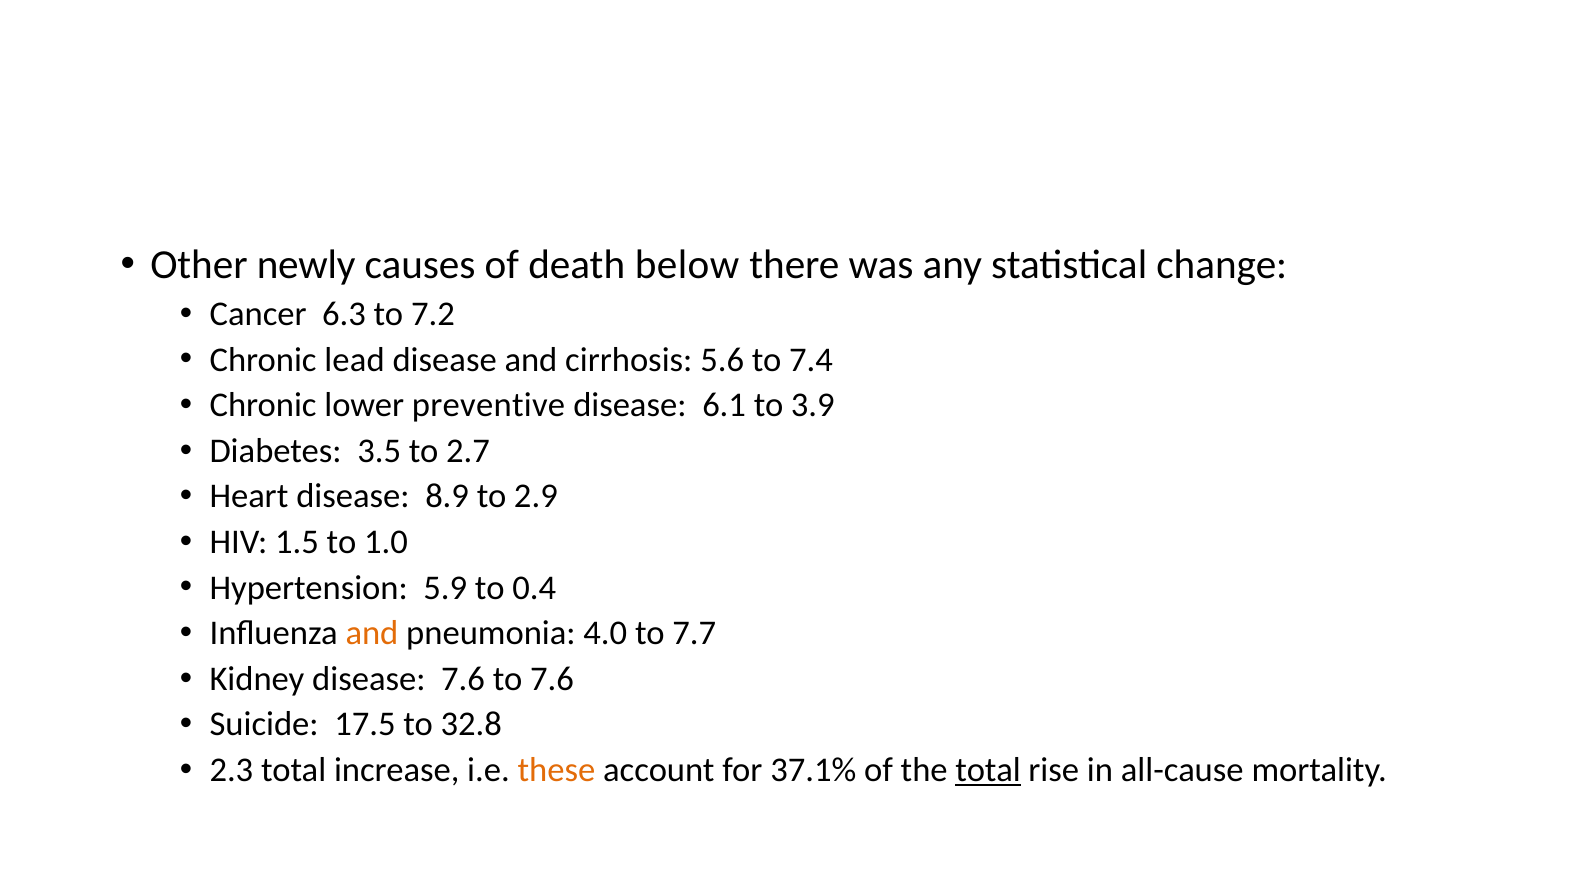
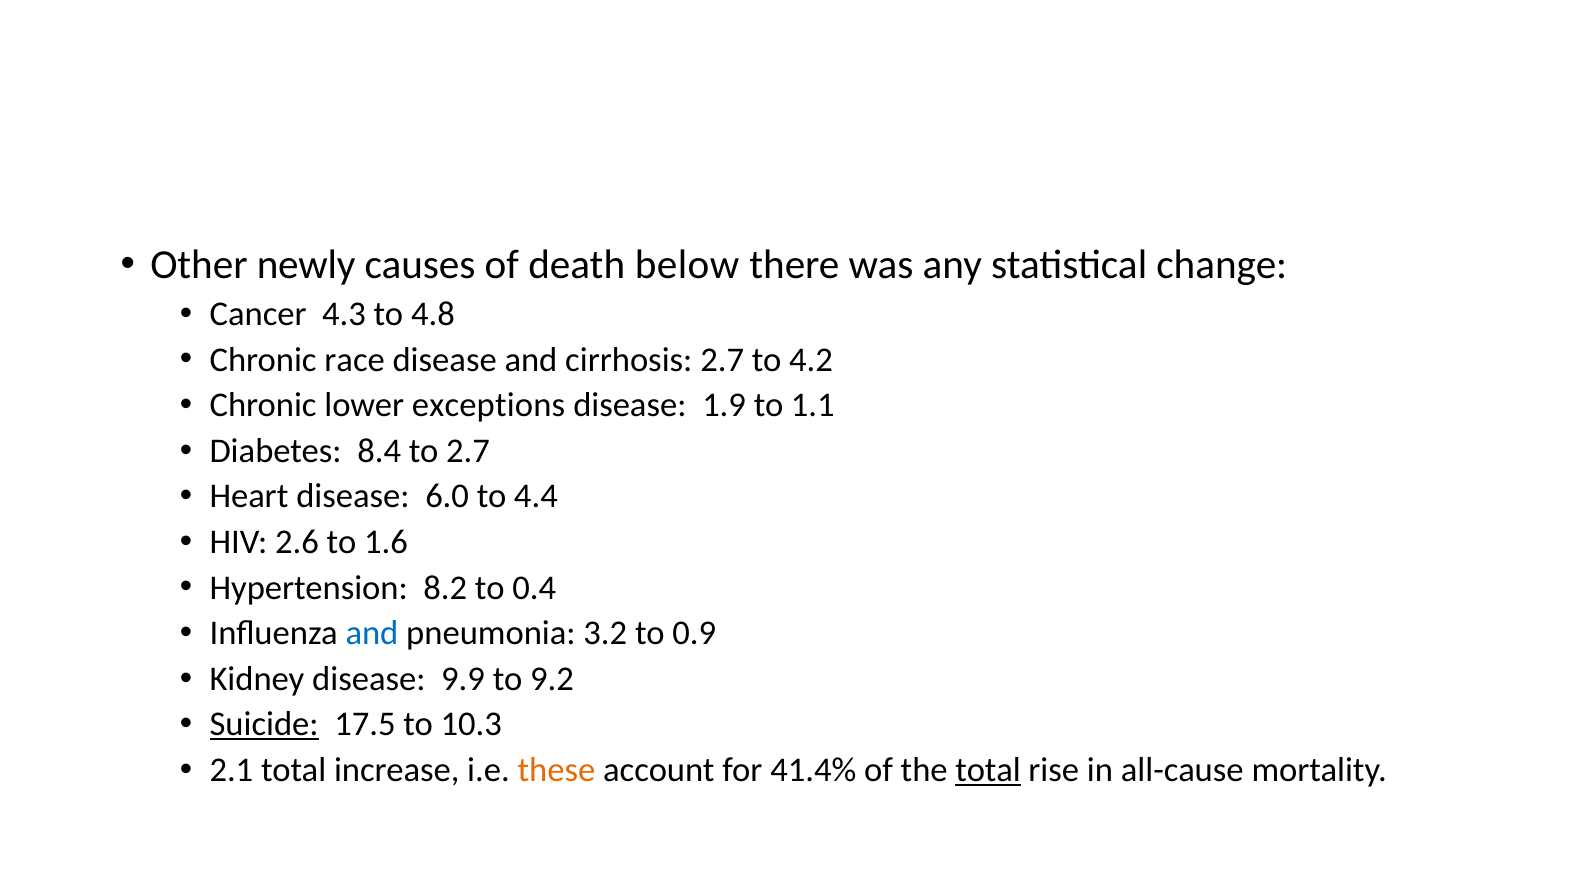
6.3: 6.3 -> 4.3 (344, 314)
7.2: 7.2 -> 4.8 (433, 314)
lead: lead -> race (355, 360)
cirrhosis 5.6: 5.6 -> 2.7 (722, 360)
7.4: 7.4 -> 4.2 (811, 360)
preventive: preventive -> exceptions (489, 405)
6.1: 6.1 -> 1.9 (724, 405)
3.9: 3.9 -> 1.1 (813, 405)
3.5: 3.5 -> 8.4 (379, 451)
8.9: 8.9 -> 6.0 (447, 496)
2.9: 2.9 -> 4.4 (536, 496)
1.5: 1.5 -> 2.6 (297, 542)
1.0: 1.0 -> 1.6 (386, 542)
5.9: 5.9 -> 8.2 (445, 588)
and colour: orange -> blue (372, 633)
4.0: 4.0 -> 3.2 (605, 633)
7.7: 7.7 -> 0.9 (694, 633)
disease 7.6: 7.6 -> 9.9 (463, 679)
to 7.6: 7.6 -> 9.2 (552, 679)
Suicide underline: none -> present (264, 724)
32.8: 32.8 -> 10.3 (471, 724)
2.3: 2.3 -> 2.1 (231, 770)
37.1%: 37.1% -> 41.4% (813, 770)
